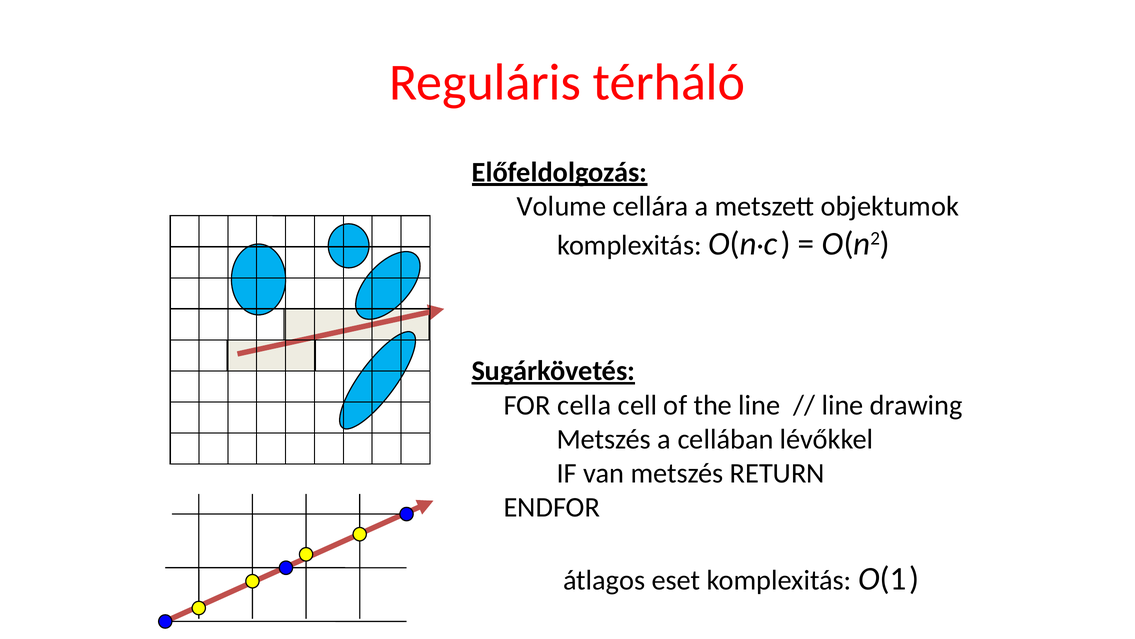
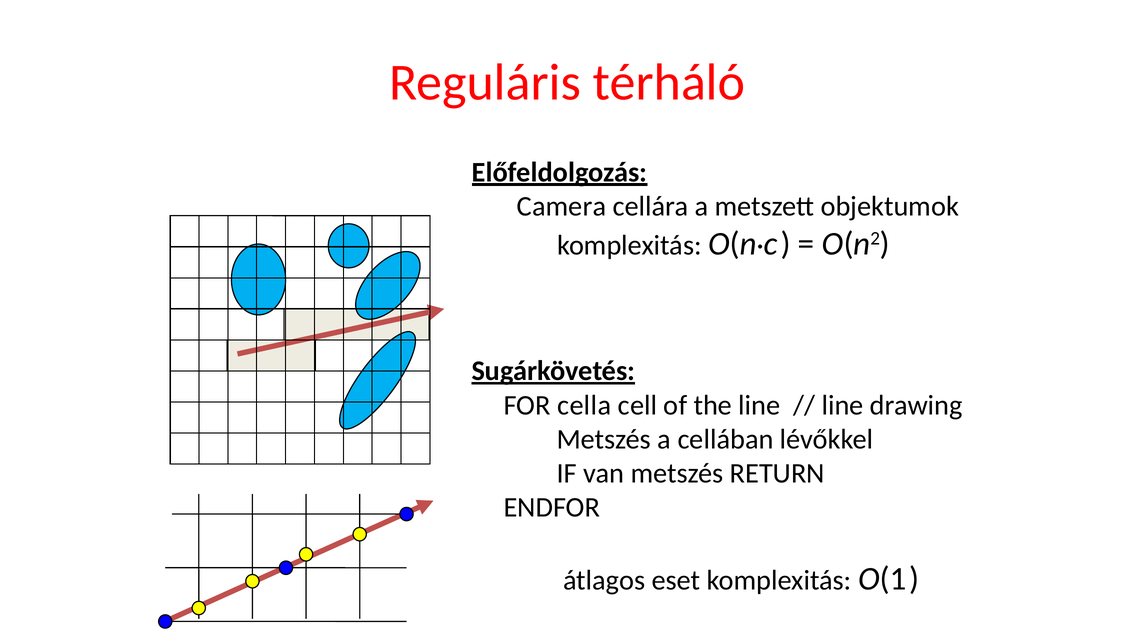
Volume: Volume -> Camera (562, 206)
